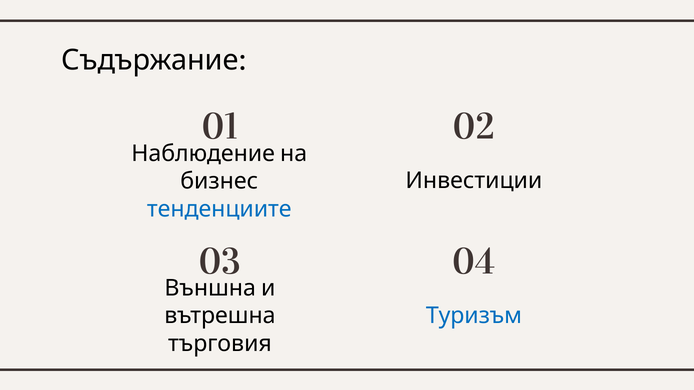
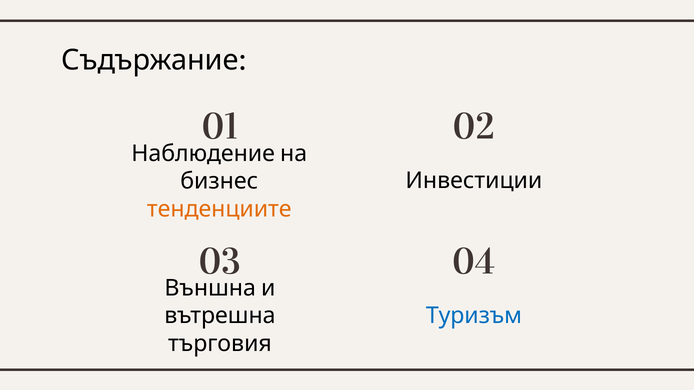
тенденциите colour: blue -> orange (219, 209)
